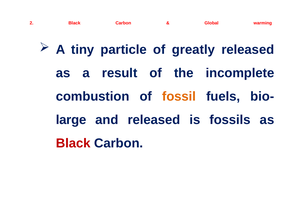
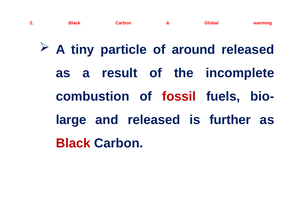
greatly: greatly -> around (194, 50)
fossil colour: orange -> red (179, 96)
fossils: fossils -> further (230, 120)
